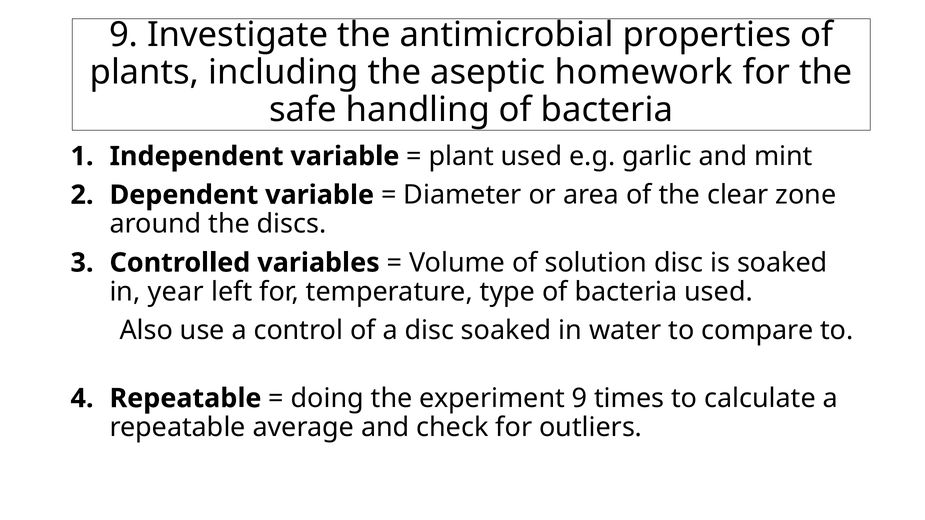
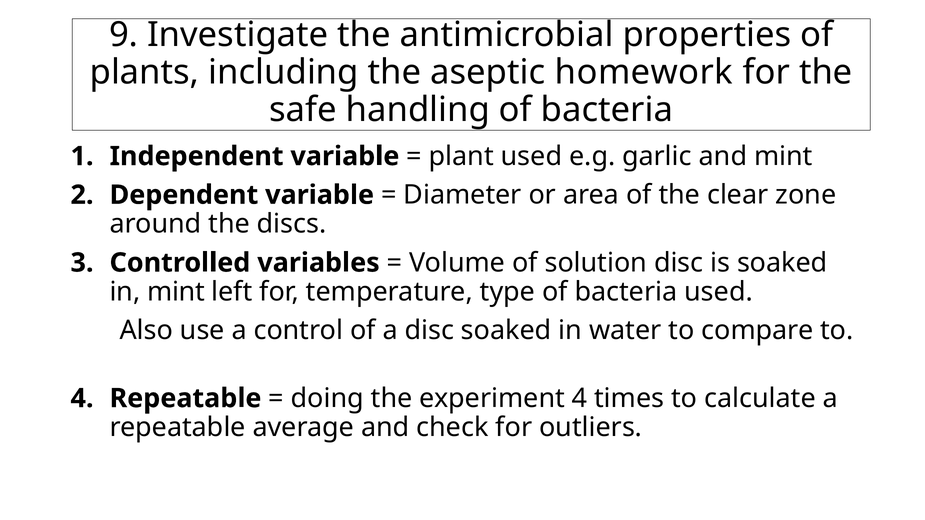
in year: year -> mint (176, 292)
experiment 9: 9 -> 4 (580, 399)
